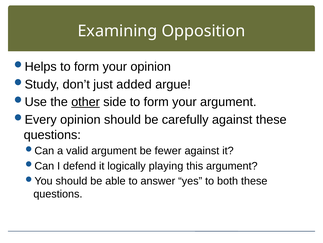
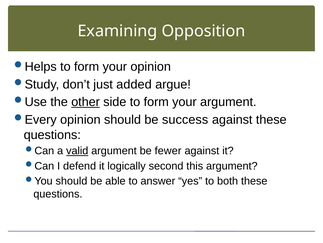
carefully: carefully -> success (185, 119)
valid underline: none -> present (77, 150)
playing: playing -> second (166, 166)
